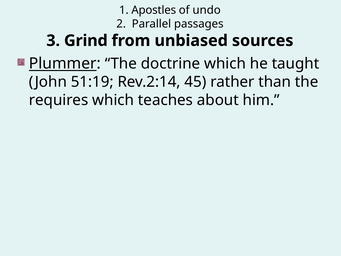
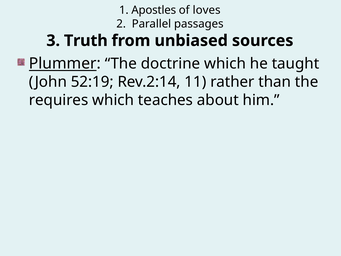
undo: undo -> loves (207, 10)
Grind: Grind -> Truth (86, 41)
51:19: 51:19 -> 52:19 (92, 82)
45: 45 -> 11 (195, 82)
